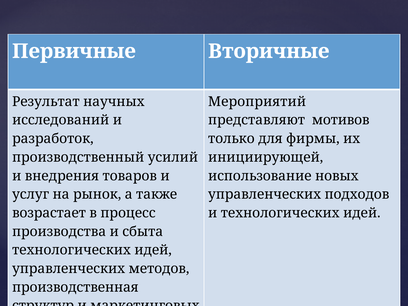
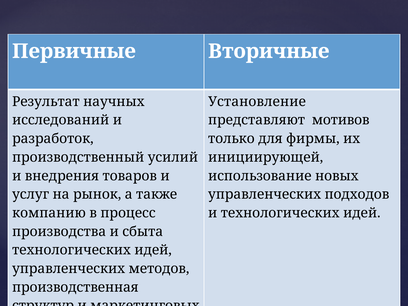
Мероприятий: Мероприятий -> Установление (257, 102)
возрастает: возрастает -> компанию (49, 213)
